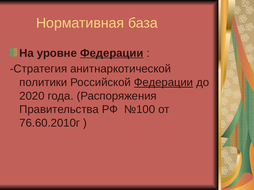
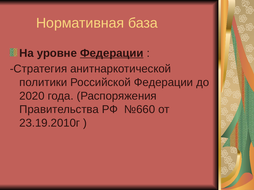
Федерации underline: present -> none (164, 83)
№100: №100 -> №660 (140, 110)
76.60.2010г: 76.60.2010г -> 23.19.2010г (50, 123)
